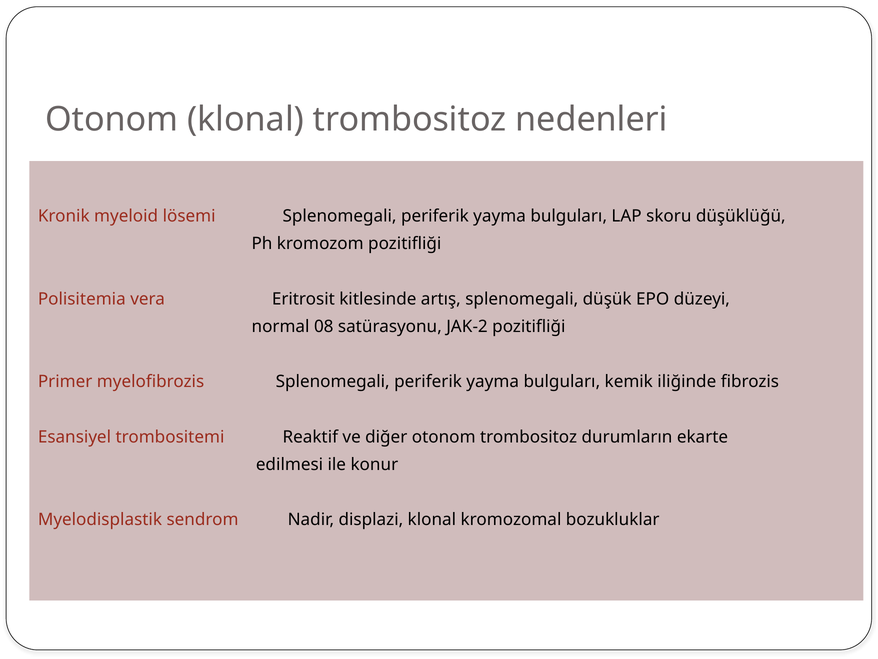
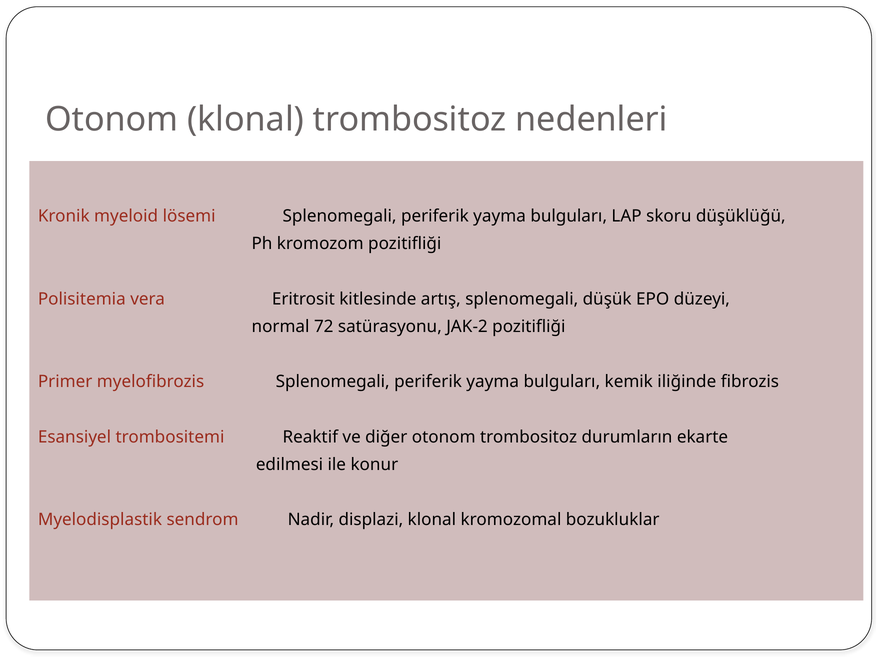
08: 08 -> 72 (324, 326)
